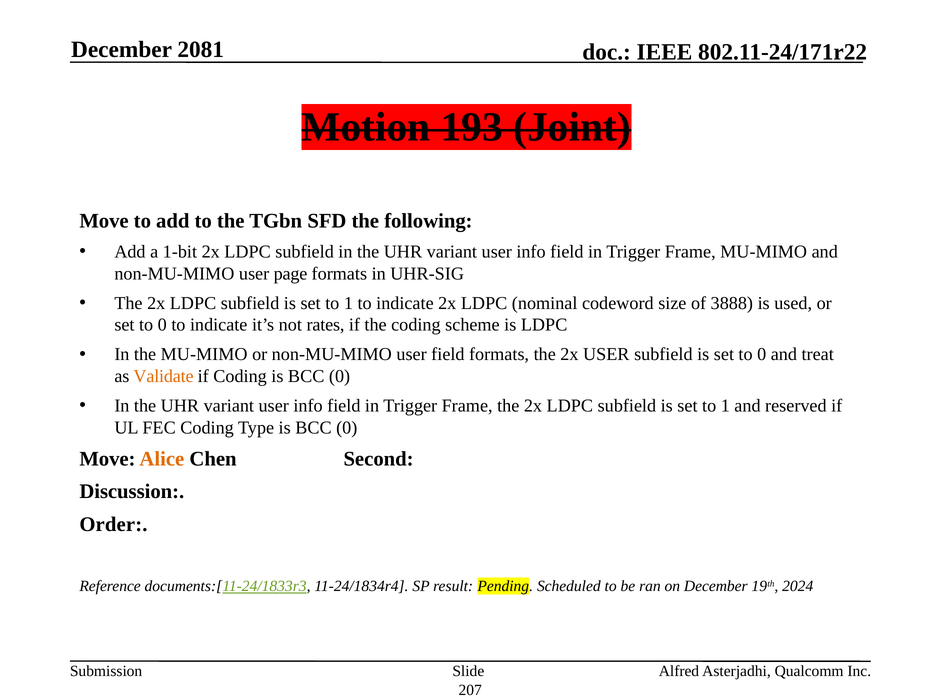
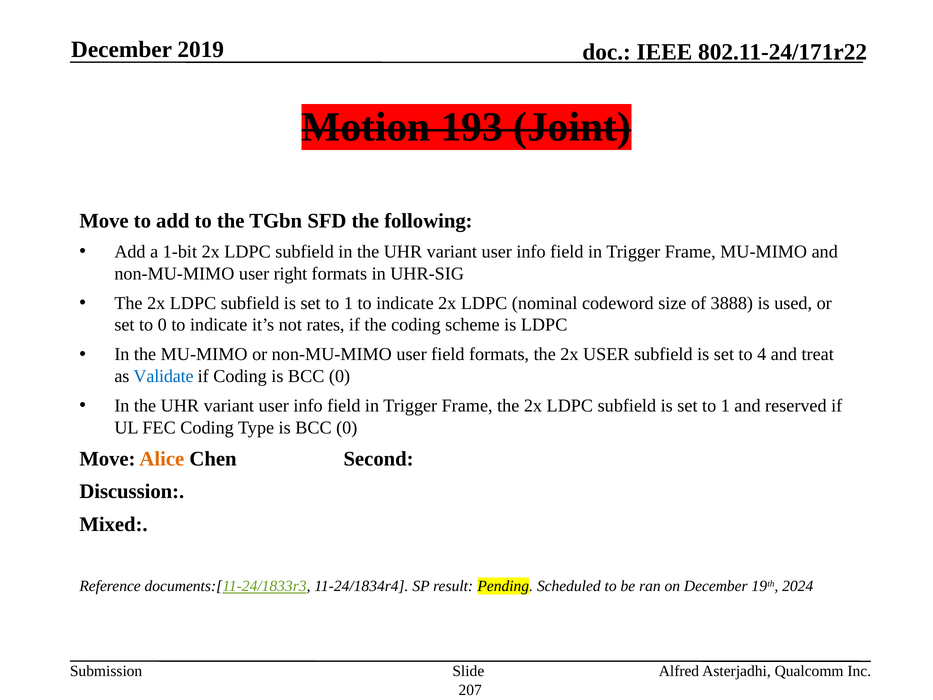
2081: 2081 -> 2019 (201, 49)
page: page -> right (290, 273)
is set to 0: 0 -> 4 (762, 354)
Validate colour: orange -> blue (164, 376)
Order: Order -> Mixed (114, 524)
